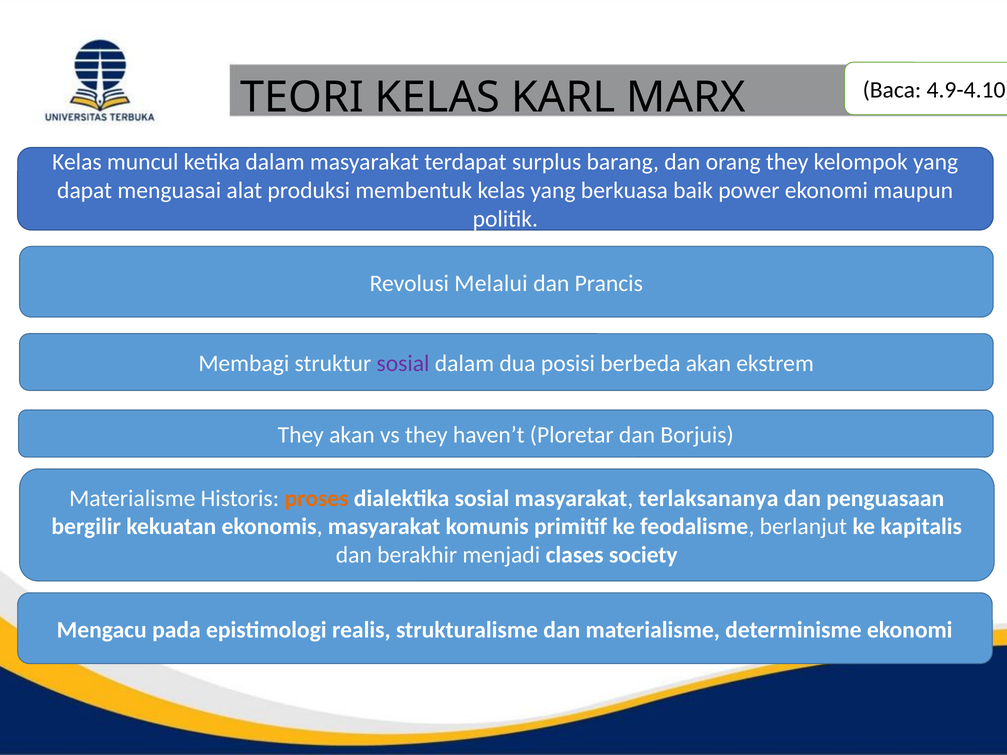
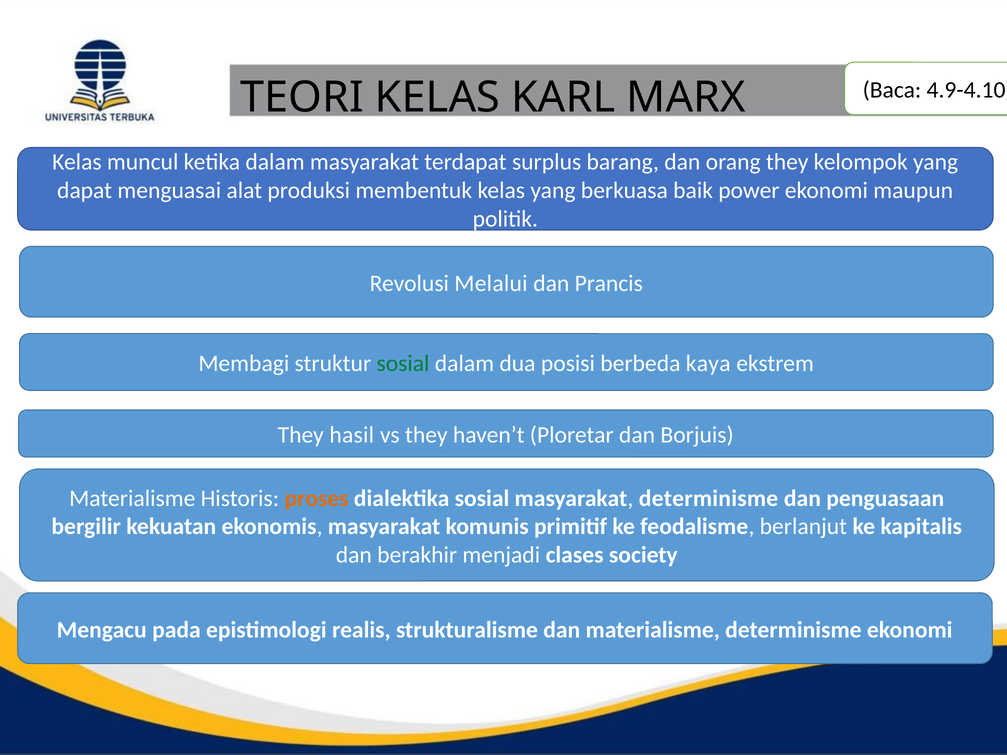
sosial colour: purple -> green (403, 364)
berbeda akan: akan -> kaya (708, 364)
They akan: akan -> hasil (352, 435)
masyarakat terlaksananya: terlaksananya -> determinisme (708, 498)
